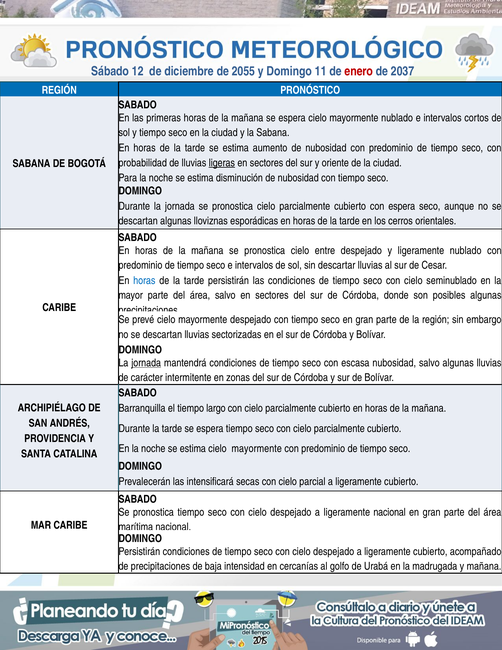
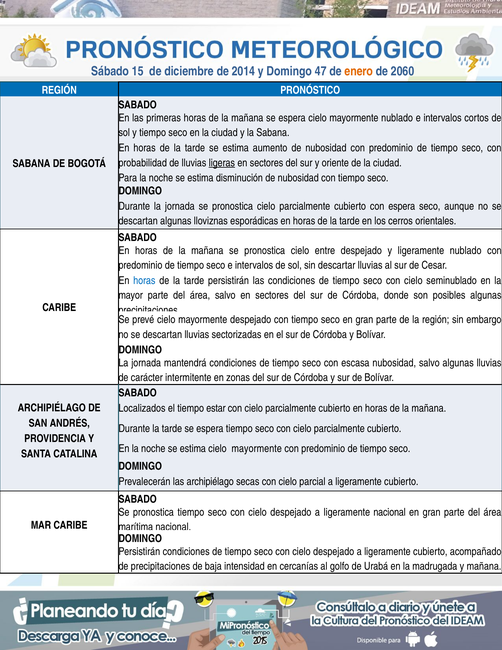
12: 12 -> 15 (138, 71)
2055: 2055 -> 2014 (243, 71)
11: 11 -> 47 (321, 71)
enero colour: red -> orange (359, 71)
2037: 2037 -> 2060 (403, 71)
jornada underline: present -> none (146, 363)
Barranquilla: Barranquilla -> Localizados (142, 408)
largo: largo -> estar (216, 408)
las intensificará: intensificará -> archipiélago (210, 482)
